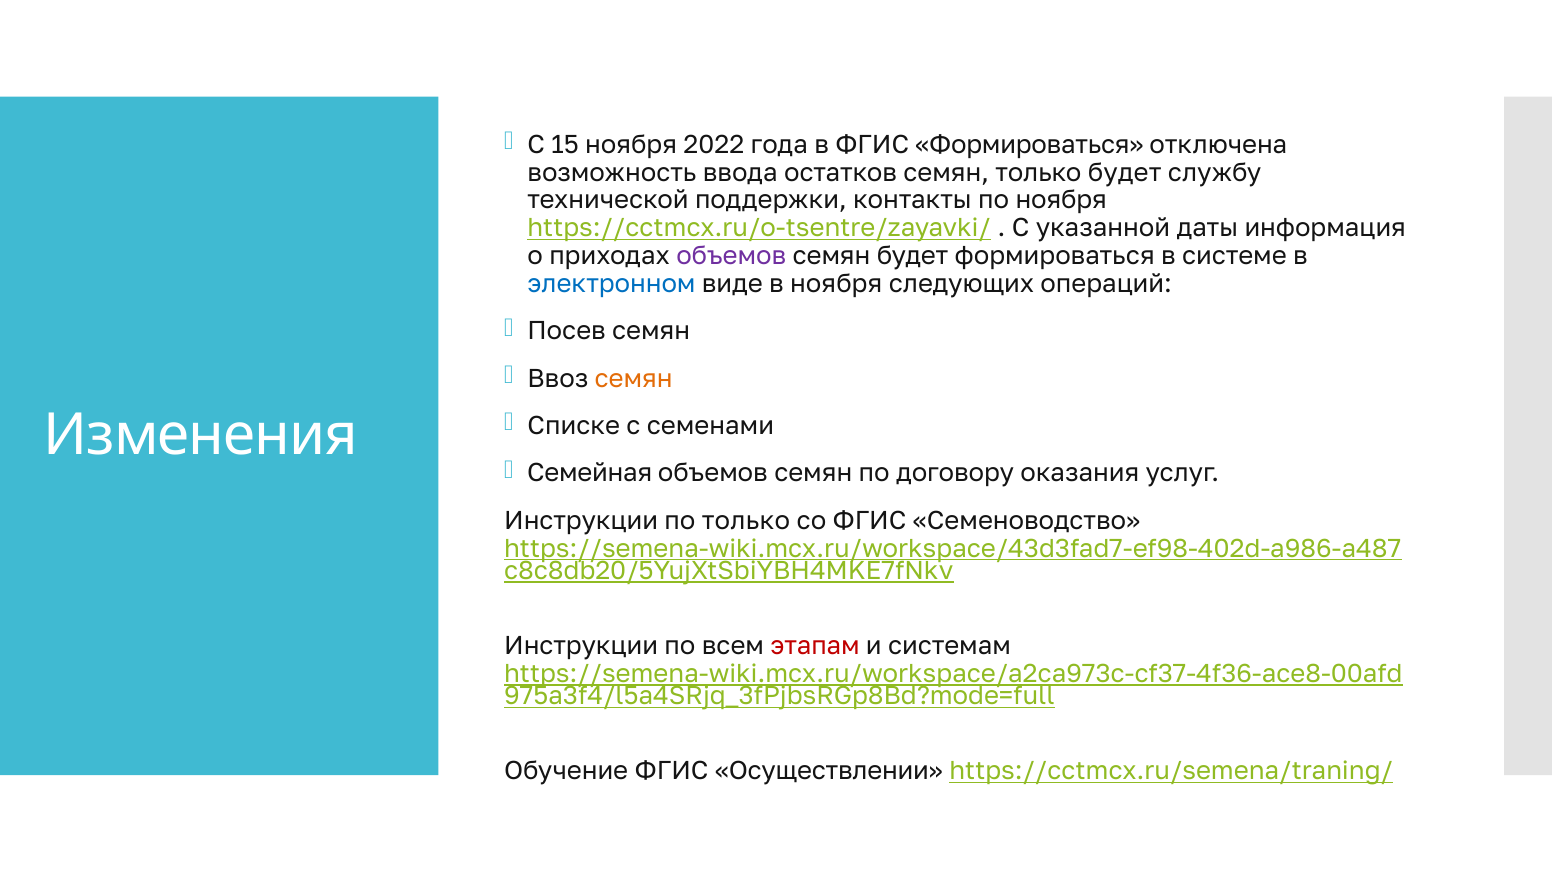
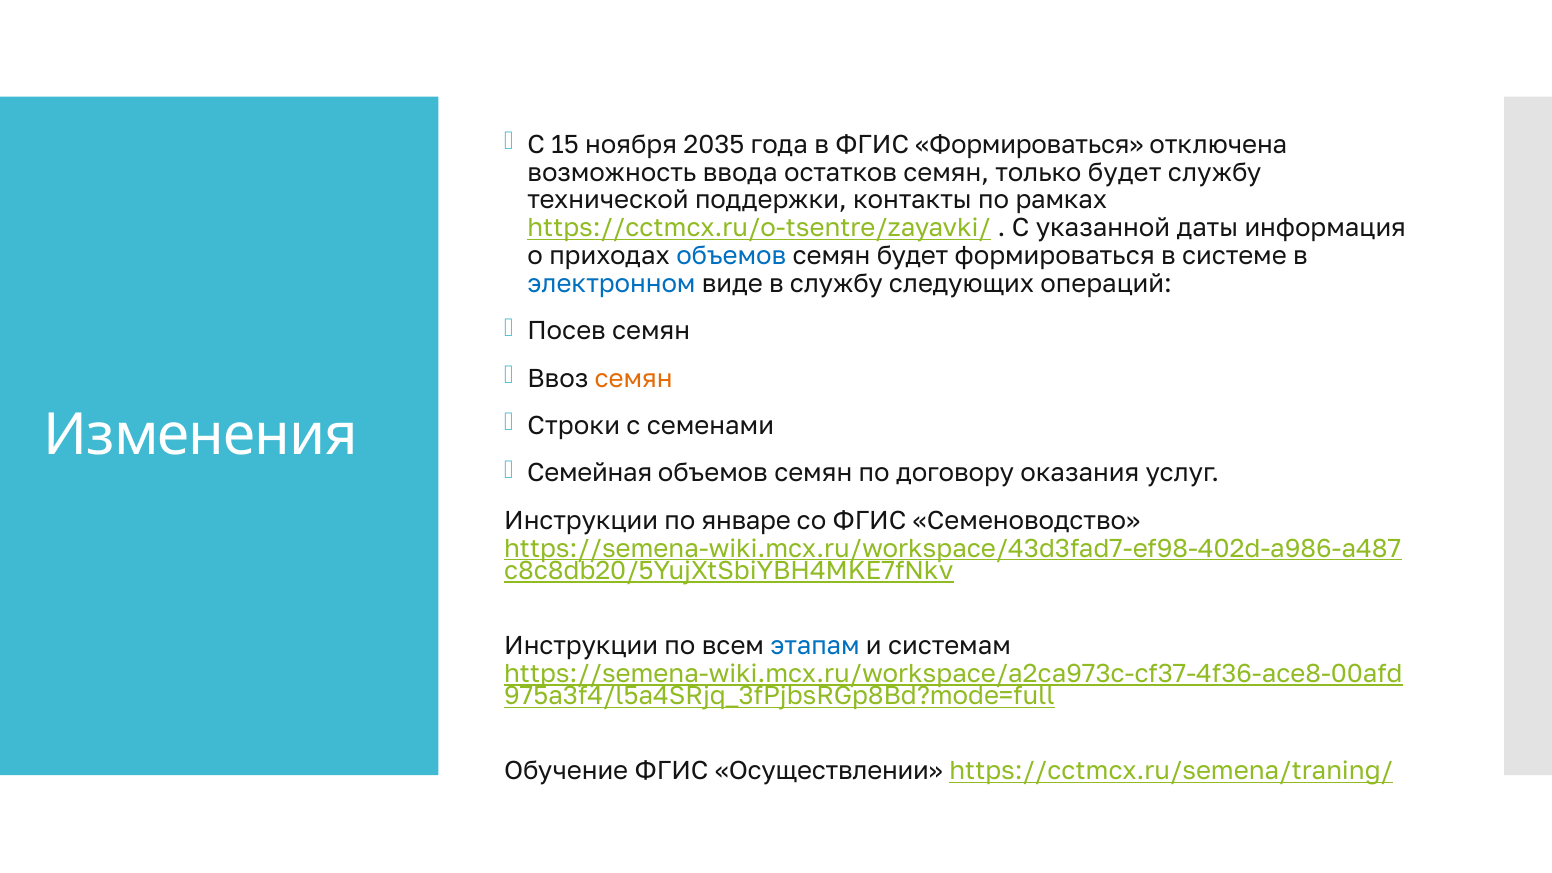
2022: 2022 -> 2035 (714, 145)
по ноября: ноября -> рамках (1061, 200)
объемов colour: purple -> blue (731, 256)
в ноября: ноября -> службу (836, 284)
Списке: Списке -> Строки (574, 426)
по только: только -> январе (746, 521)
этапам colour: red -> blue (815, 646)
